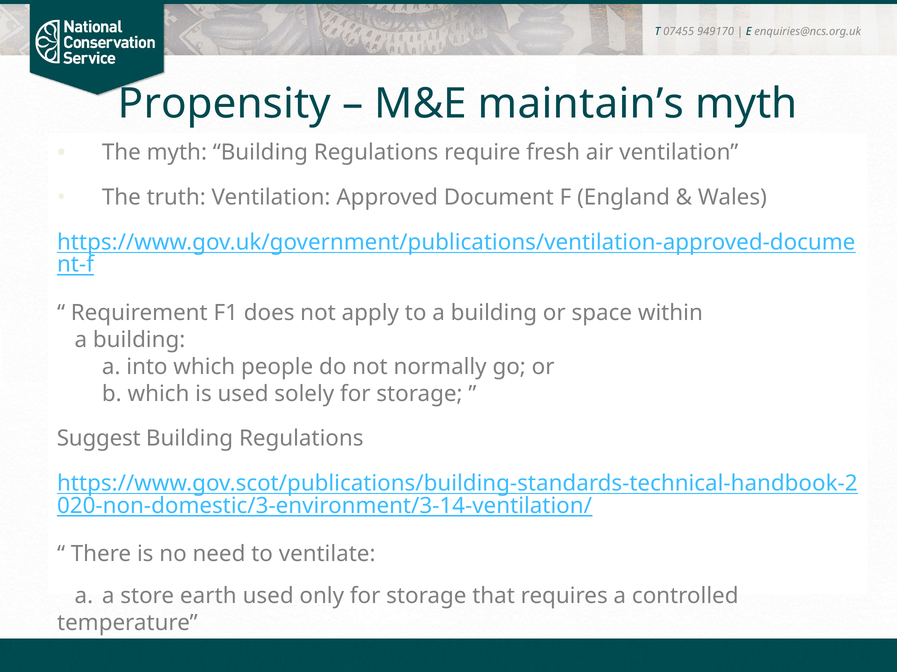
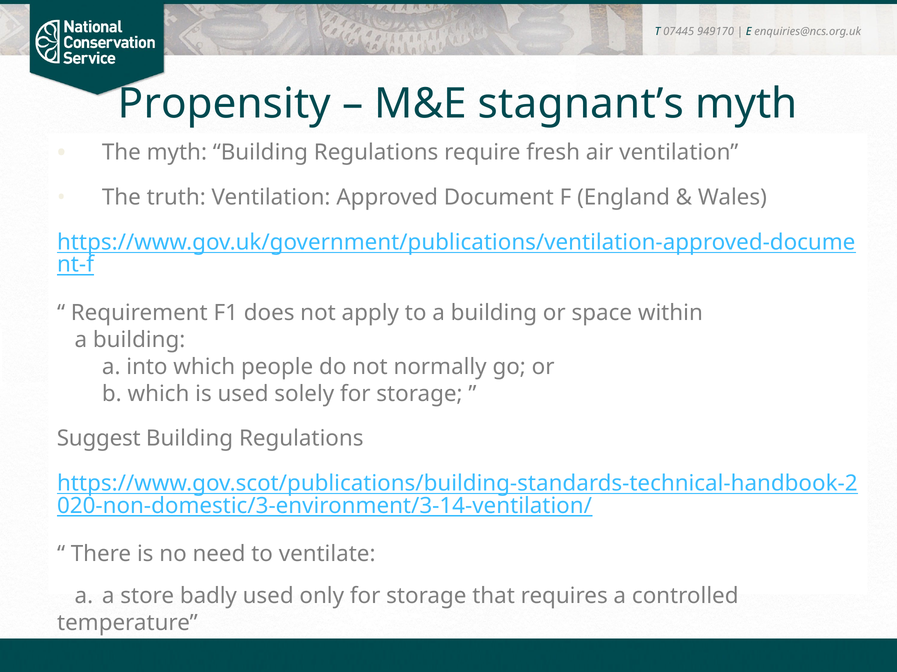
07455: 07455 -> 07445 (679, 32)
maintain’s: maintain’s -> stagnant’s (581, 104)
earth: earth -> badly (208, 597)
